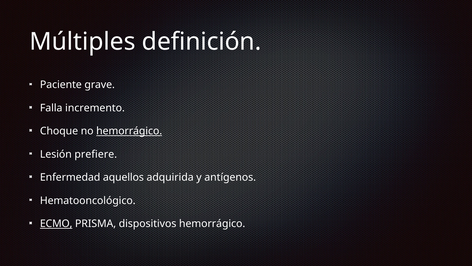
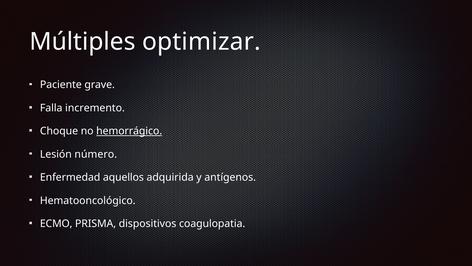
definición: definición -> optimizar (201, 42)
prefiere: prefiere -> número (96, 154)
ECMO underline: present -> none (56, 223)
dispositivos hemorrágico: hemorrágico -> coagulopatia (212, 223)
